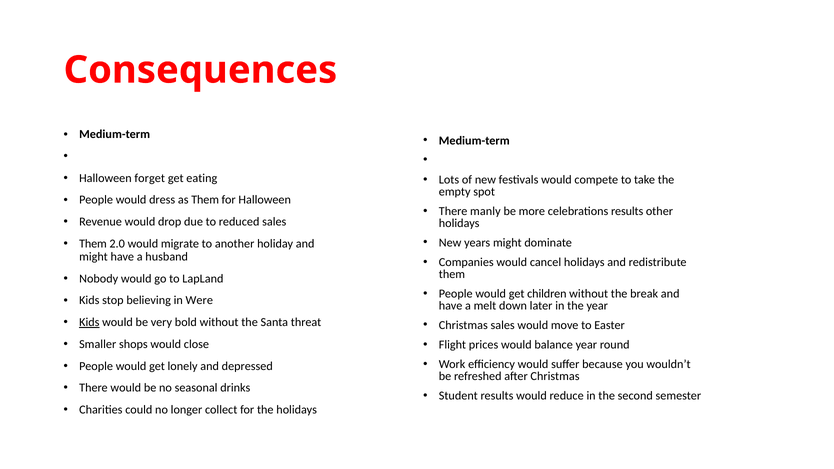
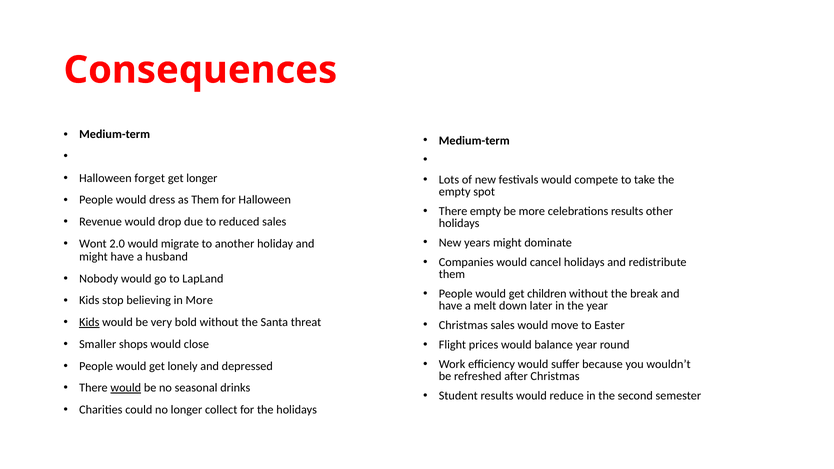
get eating: eating -> longer (202, 178)
There manly: manly -> empty (485, 211)
Them: Them -> Wont (93, 244)
in Were: Were -> More (199, 301)
would underline: none -> present (126, 388)
